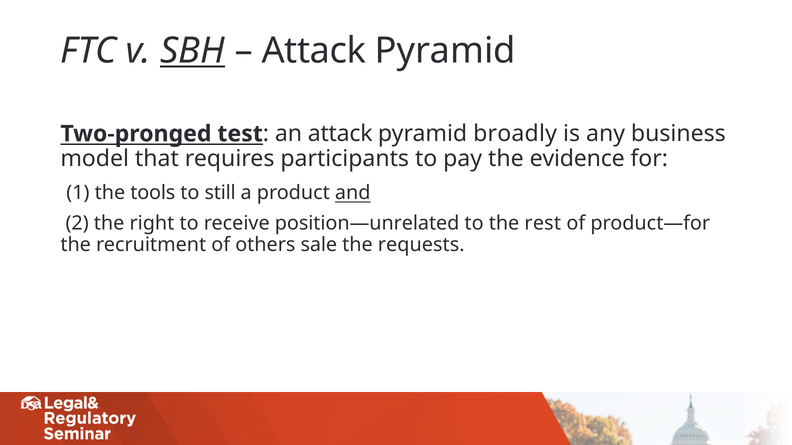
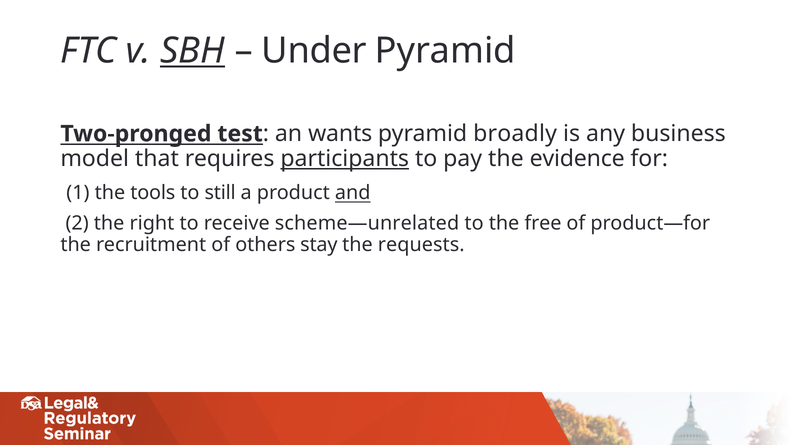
Attack: Attack -> Under (314, 51)
an attack: attack -> wants (340, 134)
participants underline: none -> present (345, 159)
position—unrelated: position—unrelated -> scheme—unrelated (367, 224)
rest: rest -> free (543, 224)
sale: sale -> stay (319, 245)
